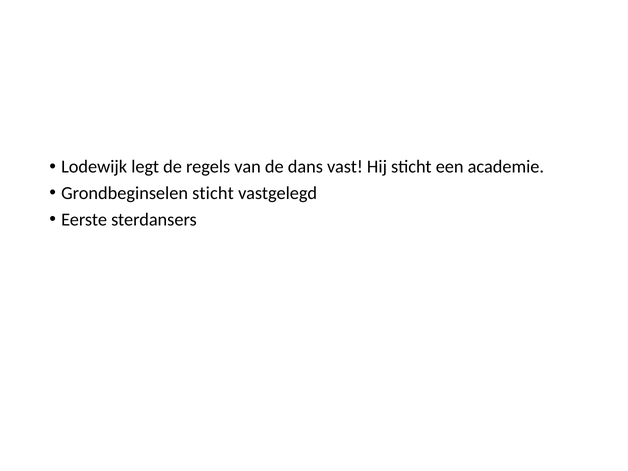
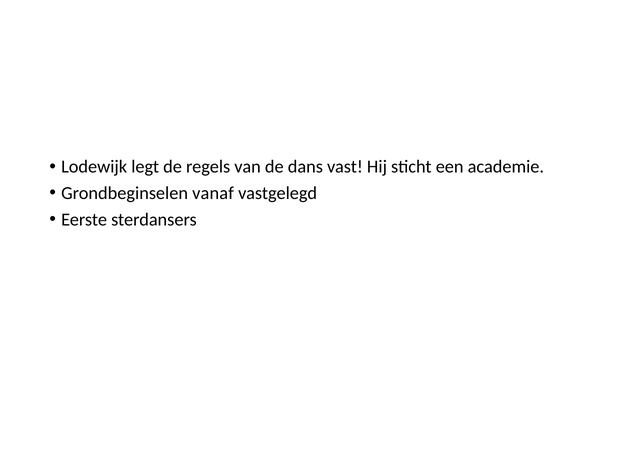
Grondbeginselen sticht: sticht -> vanaf (213, 193)
